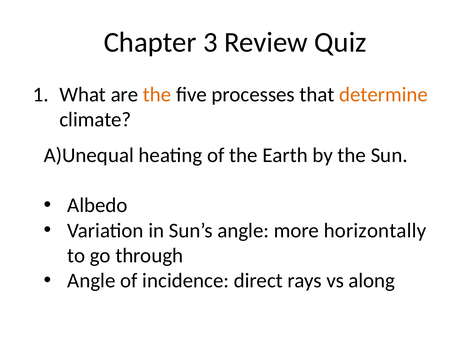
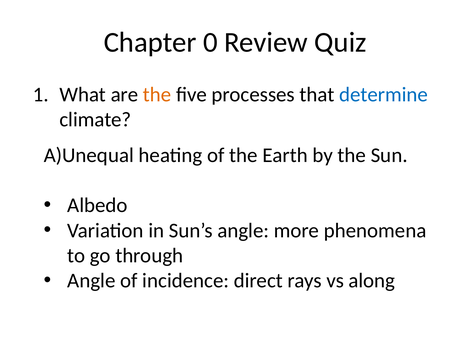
3: 3 -> 0 (210, 42)
determine colour: orange -> blue (384, 95)
horizontally: horizontally -> phenomena (375, 231)
